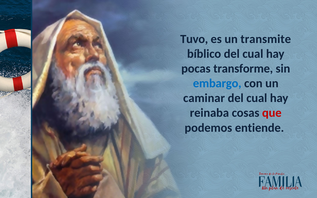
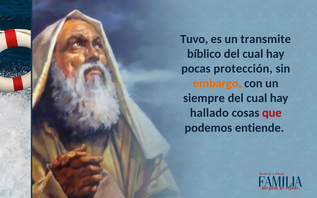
transforme: transforme -> protección (243, 69)
embargo colour: blue -> orange (217, 83)
caminar: caminar -> siempre (204, 98)
reinaba: reinaba -> hallado (209, 113)
